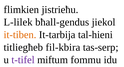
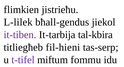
it-tiben colour: orange -> purple (20, 35)
tal-hieni: tal-hieni -> tal-kbira (95, 35)
fil-kbira: fil-kbira -> fil-hieni (63, 47)
